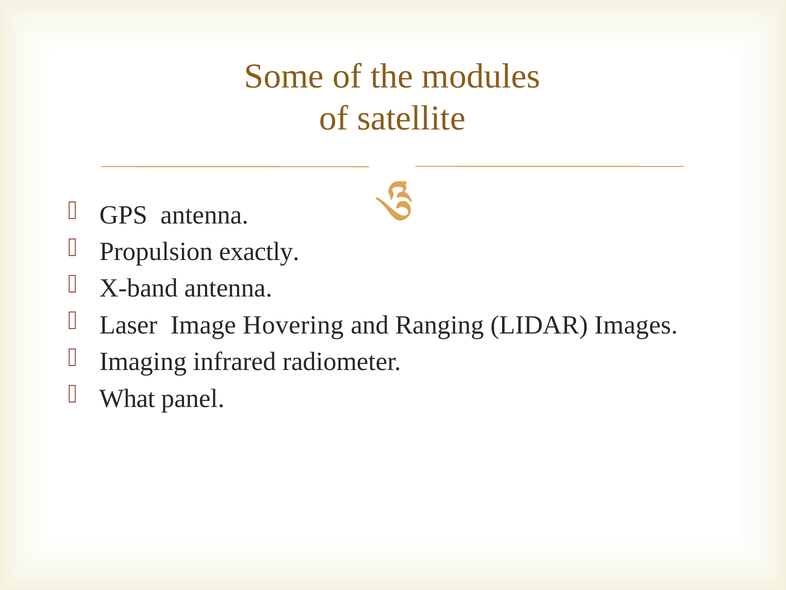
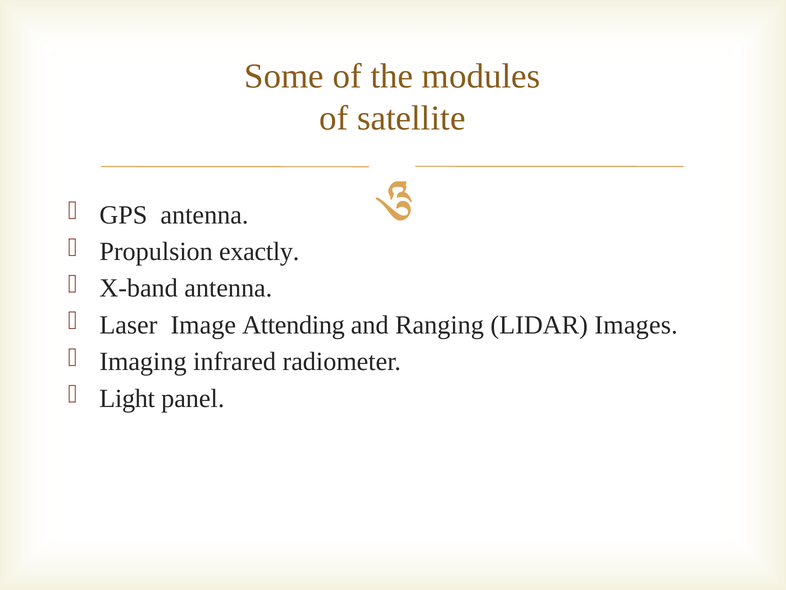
Hovering: Hovering -> Attending (294, 325)
What: What -> Light (127, 398)
